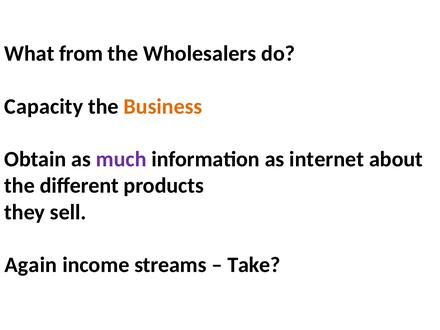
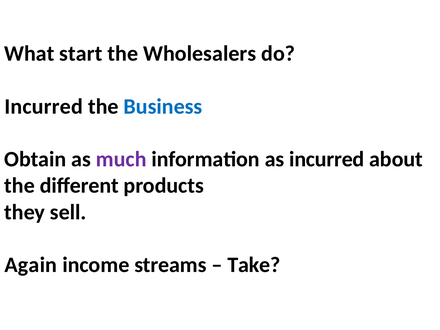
from: from -> start (81, 54)
Capacity: Capacity -> Incurred (44, 106)
Business colour: orange -> blue (163, 106)
as internet: internet -> incurred (327, 159)
